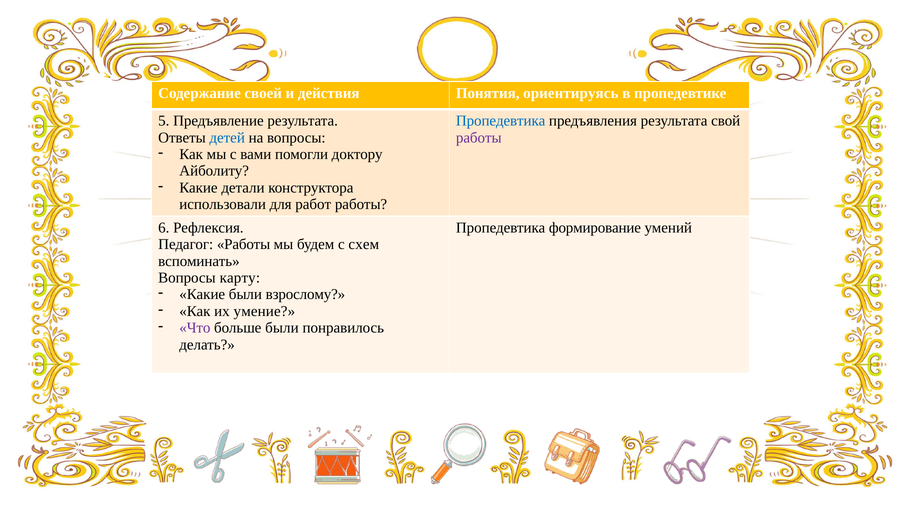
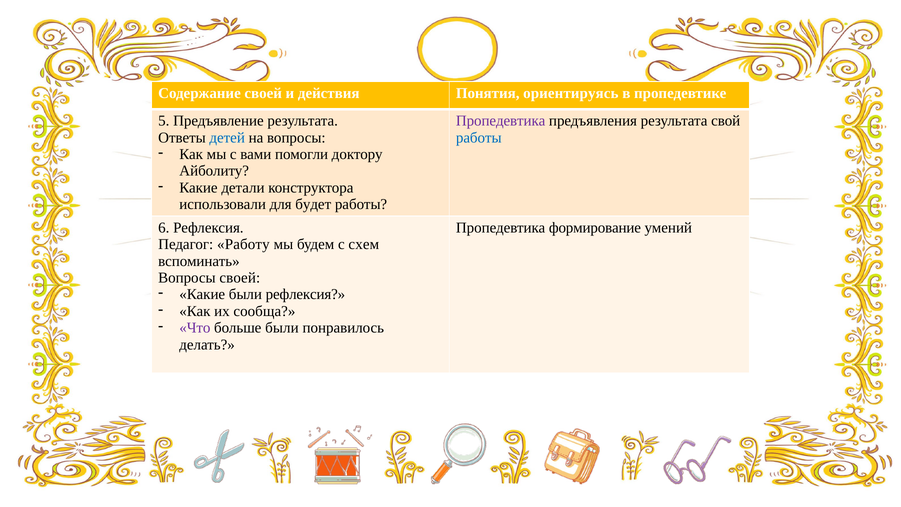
Пропедевтика colour: blue -> purple (501, 121)
работы colour: purple -> blue (479, 138)
работ: работ -> будет (313, 204)
Педагог Работы: Работы -> Работу (243, 244)
Вопросы карту: карту -> своей (240, 278)
были взрослому: взрослому -> рефлексия (305, 294)
умение: умение -> сообща (264, 311)
